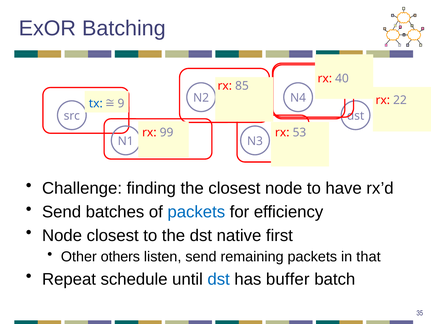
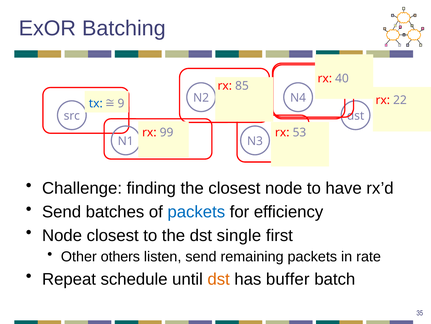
native: native -> single (239, 235)
that: that -> rate (369, 256)
dst colour: blue -> orange (219, 279)
